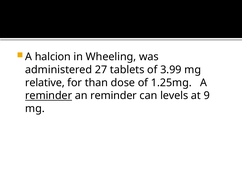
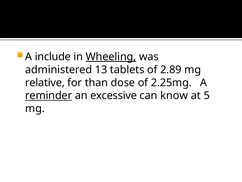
halcion: halcion -> include (53, 57)
Wheeling underline: none -> present (111, 57)
27: 27 -> 13 (101, 70)
3.99: 3.99 -> 2.89 (171, 70)
1.25mg: 1.25mg -> 2.25mg (171, 82)
an reminder: reminder -> excessive (114, 95)
levels: levels -> know (174, 95)
9: 9 -> 5 (207, 95)
